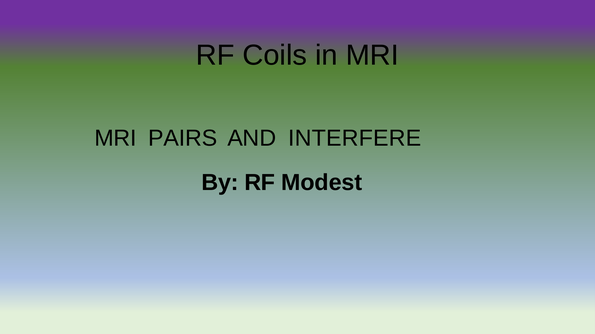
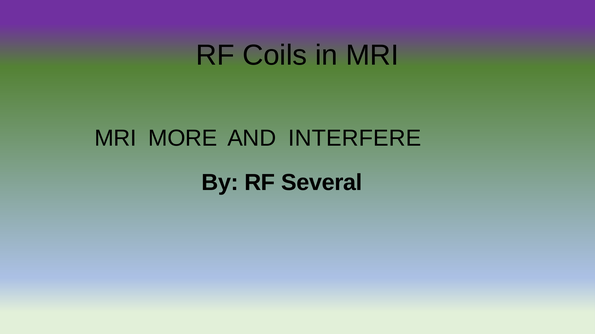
PAIRS: PAIRS -> MORE (183, 138)
Modest: Modest -> Several (322, 183)
